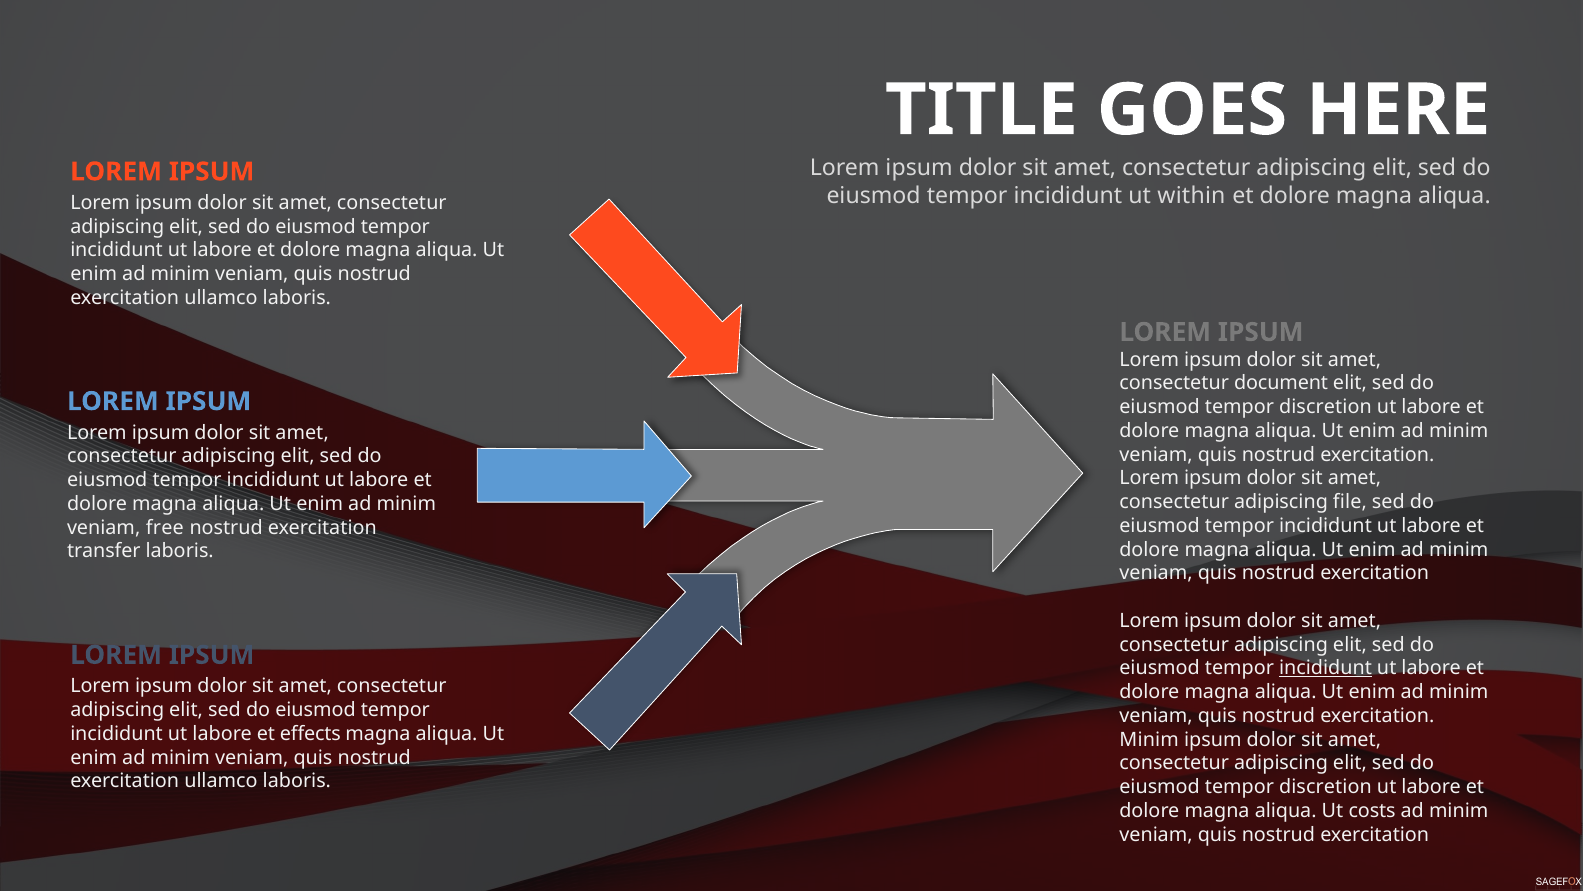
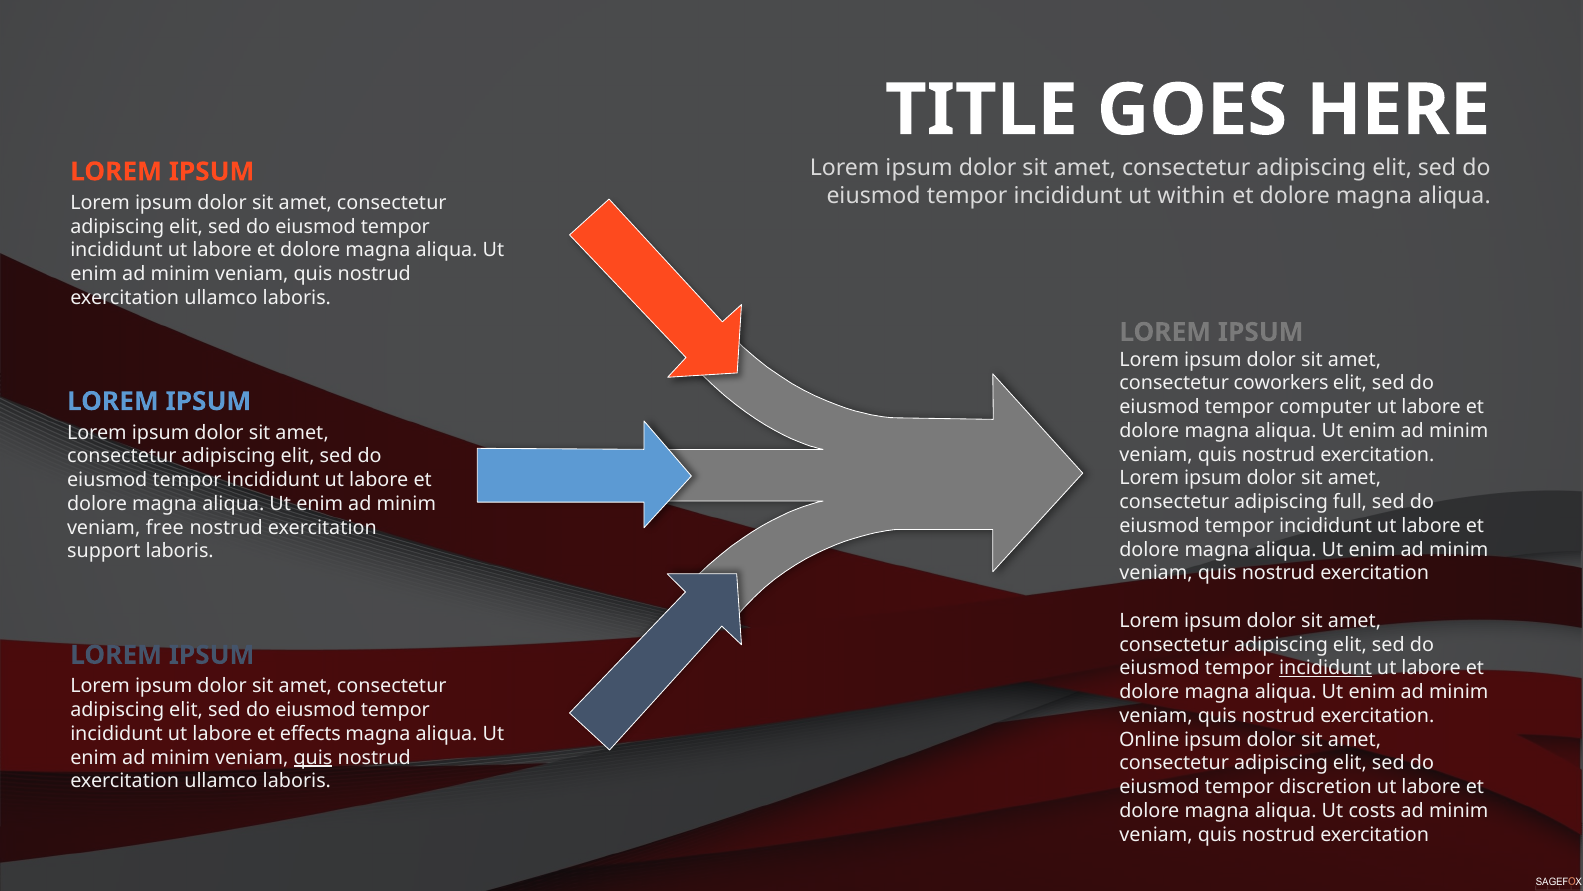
document: document -> coworkers (1281, 383)
discretion: discretion -> computer (1325, 407)
file: file -> full (1350, 502)
transfer: transfer -> support (104, 551)
Minim: Minim -> Online (1149, 739)
quis underline: none -> present (313, 757)
